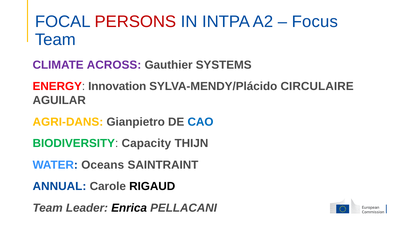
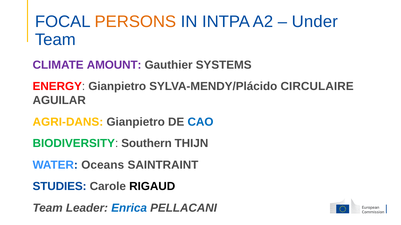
PERSONS colour: red -> orange (135, 22)
Focus: Focus -> Under (315, 22)
ACROSS: ACROSS -> AMOUNT (114, 65)
ENERGY Innovation: Innovation -> Gianpietro (117, 87)
Capacity: Capacity -> Southern (146, 144)
ANNUAL: ANNUAL -> STUDIES (60, 187)
Enrica colour: black -> blue (129, 208)
